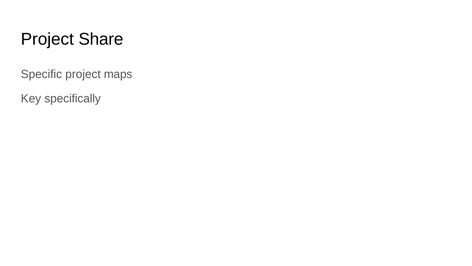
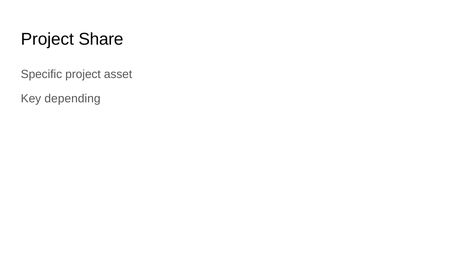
maps: maps -> asset (118, 74)
specifically: specifically -> depending (73, 98)
